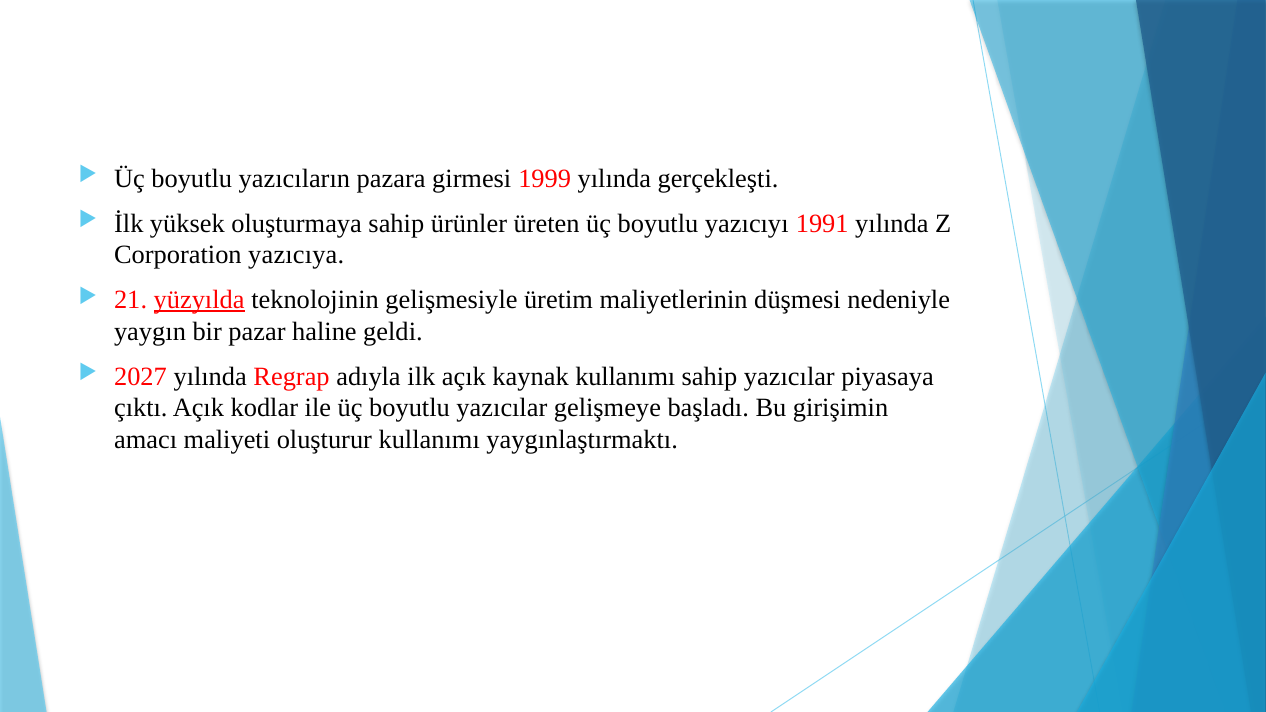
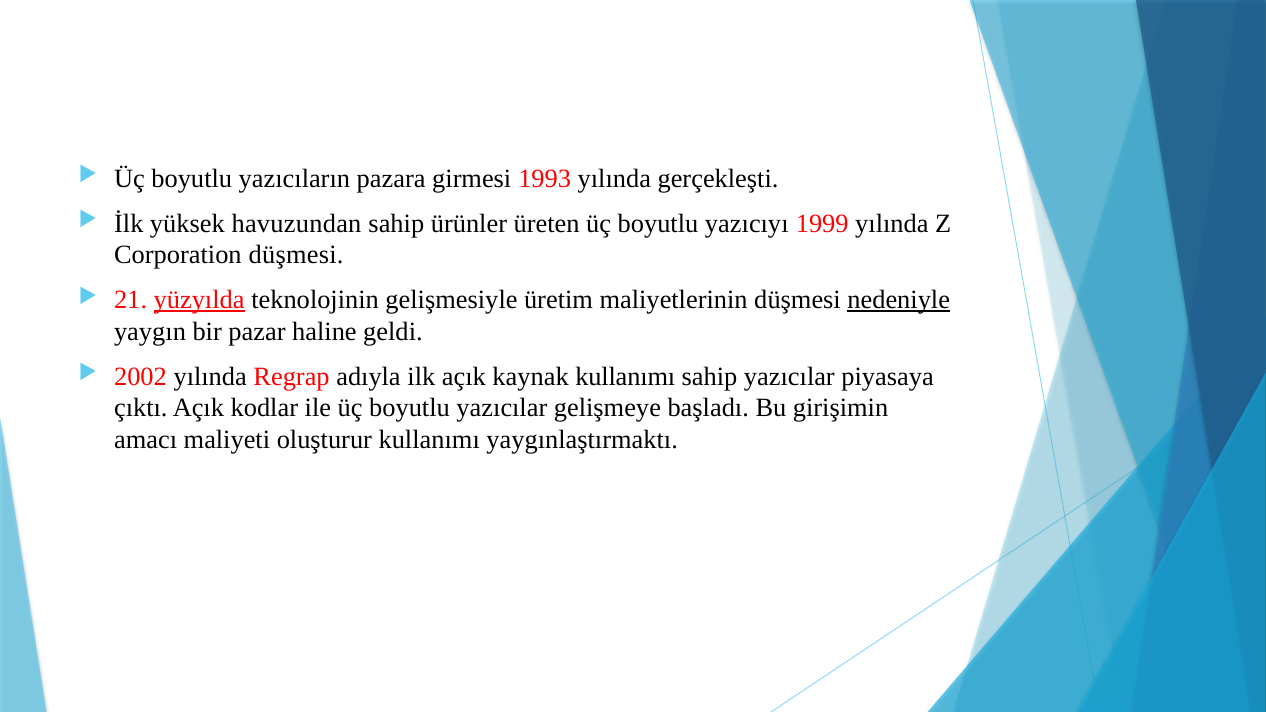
1999: 1999 -> 1993 (545, 179)
oluşturmaya: oluşturmaya -> havuzundan (296, 223)
1991: 1991 -> 1999 (822, 223)
Corporation yazıcıya: yazıcıya -> düşmesi (296, 255)
nedeniyle underline: none -> present (899, 300)
2027: 2027 -> 2002 (140, 376)
